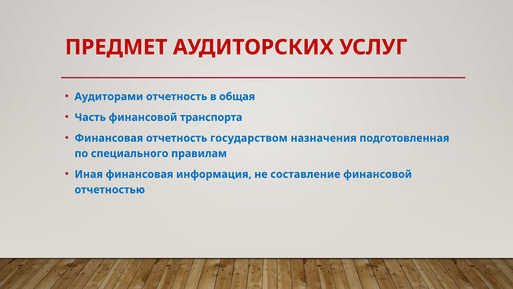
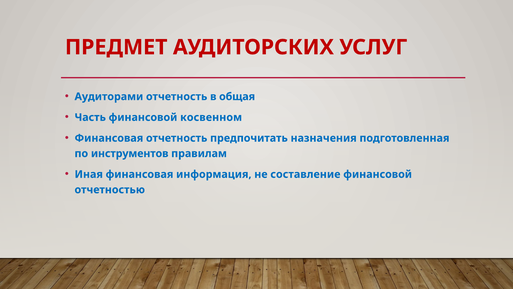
транспорта: транспорта -> косвенном (211, 117)
государством: государством -> предпочитать (249, 138)
специального: специального -> инструментов (130, 153)
